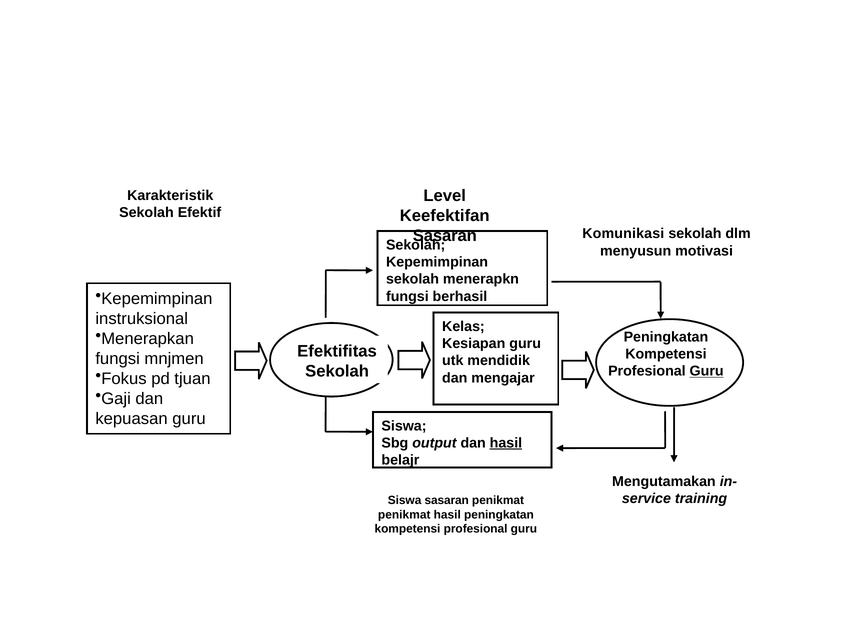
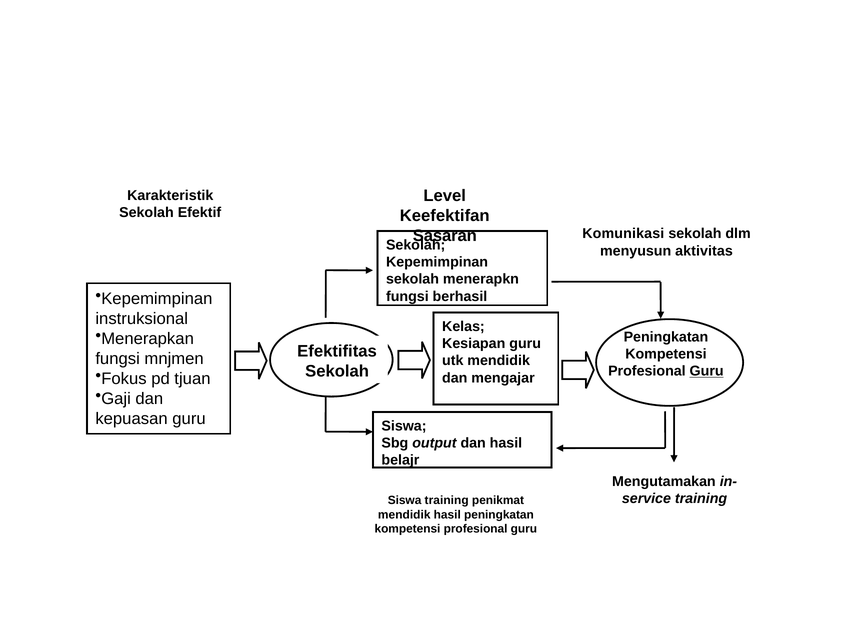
motivasi: motivasi -> aktivitas (704, 251)
hasil underline: present -> none (506, 443)
Siswa sasaran: sasaran -> training (447, 500)
penikmat: penikmat -> mendidik (404, 515)
